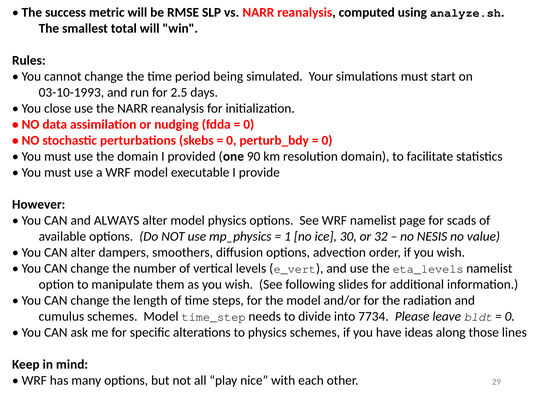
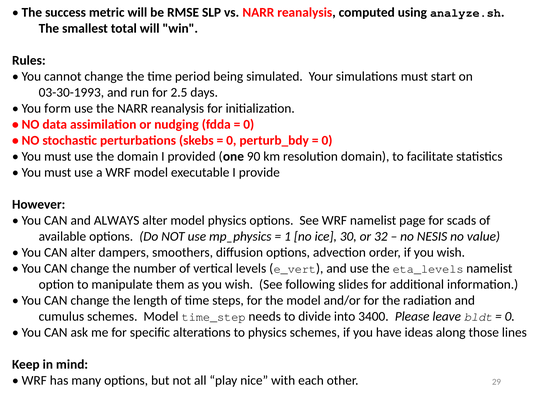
03-10-1993: 03-10-1993 -> 03-30-1993 (71, 92)
close: close -> form (58, 108)
7734: 7734 -> 3400 (373, 316)
